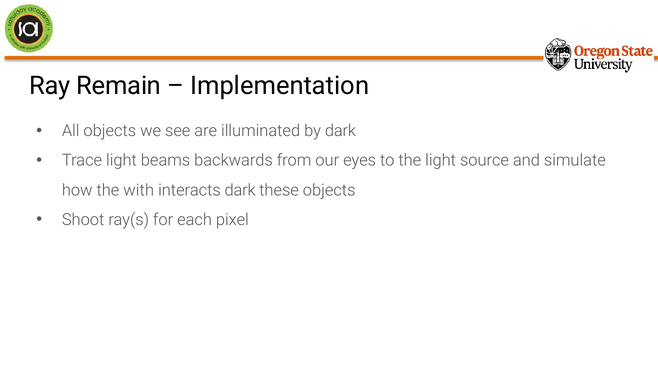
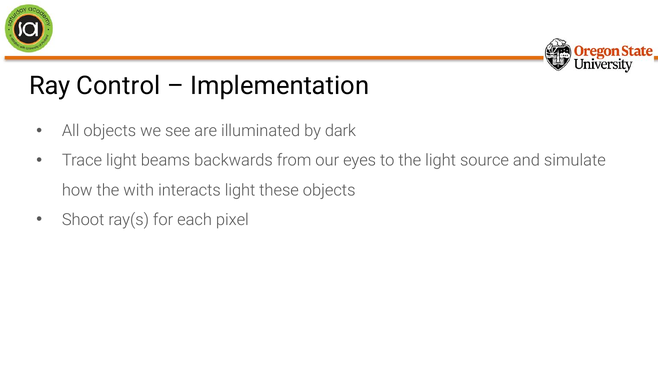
Remain: Remain -> Control (119, 86)
interacts dark: dark -> light (240, 190)
